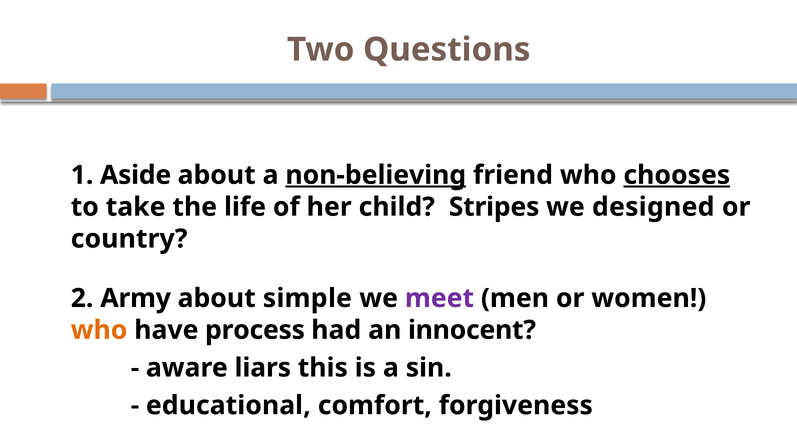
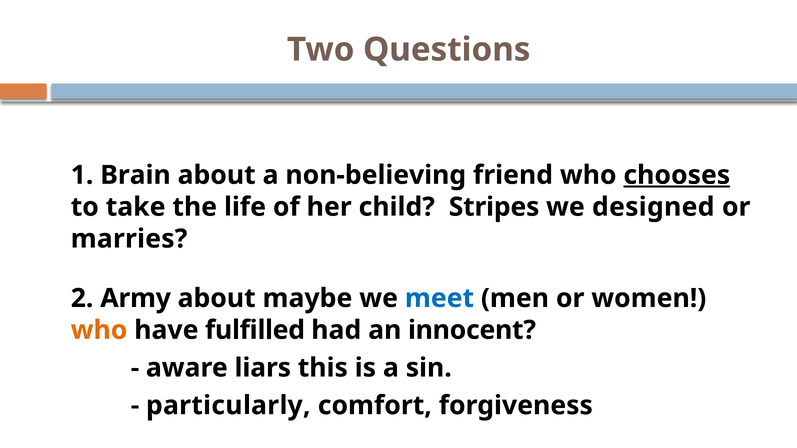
Aside: Aside -> Brain (135, 175)
non-believing underline: present -> none (376, 175)
country: country -> marries (129, 239)
simple: simple -> maybe (307, 298)
meet colour: purple -> blue (439, 298)
process: process -> fulfilled (255, 330)
educational: educational -> particularly (228, 406)
